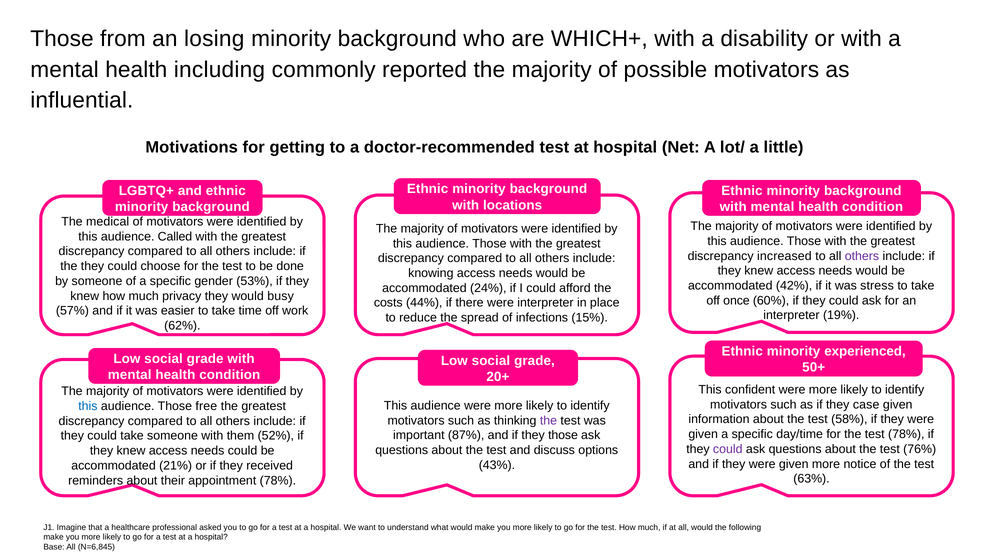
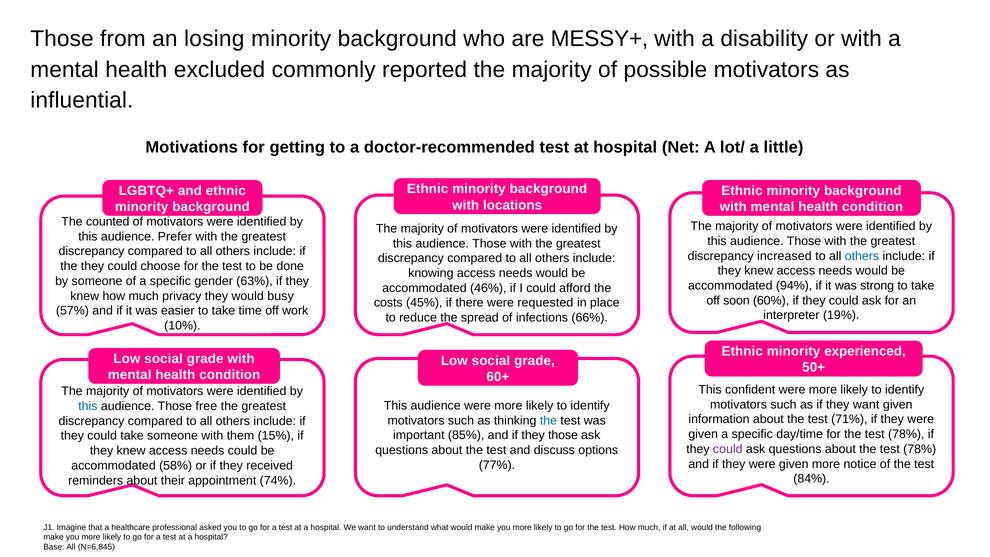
WHICH+: WHICH+ -> MESSY+ (599, 39)
including: including -> excluded (220, 70)
medical: medical -> counted (108, 222)
Called: Called -> Prefer (175, 236)
others colour: purple -> blue (862, 256)
53%: 53% -> 63% (255, 281)
42%: 42% -> 94% (794, 286)
stress: stress -> strong (877, 286)
24%: 24% -> 46% (488, 288)
once: once -> soon (736, 300)
44%: 44% -> 45% (424, 303)
were interpreter: interpreter -> requested (545, 303)
15%: 15% -> 66% (590, 318)
62%: 62% -> 10% (182, 326)
20+: 20+ -> 60+ (498, 377)
they case: case -> want (866, 404)
58%: 58% -> 71% (849, 419)
the colour: purple -> blue (548, 420)
87%: 87% -> 85% (466, 435)
52%: 52% -> 15% (276, 436)
about the test 76%: 76% -> 78% (920, 449)
43%: 43% -> 77% (497, 465)
21%: 21% -> 58% (176, 465)
63%: 63% -> 84% (811, 479)
appointment 78%: 78% -> 74% (278, 480)
